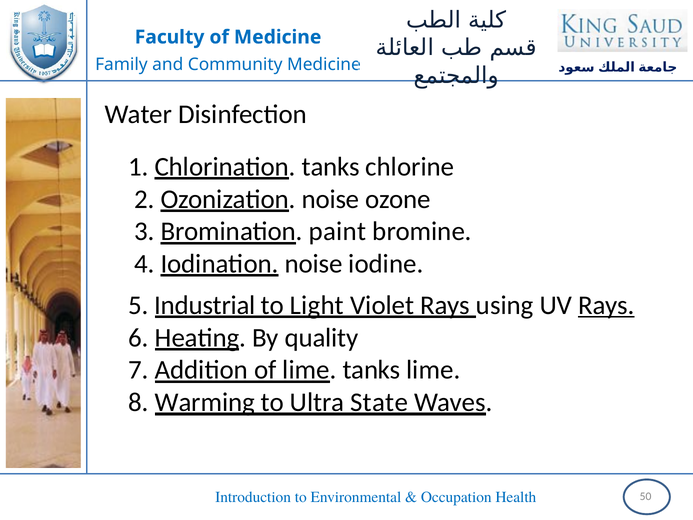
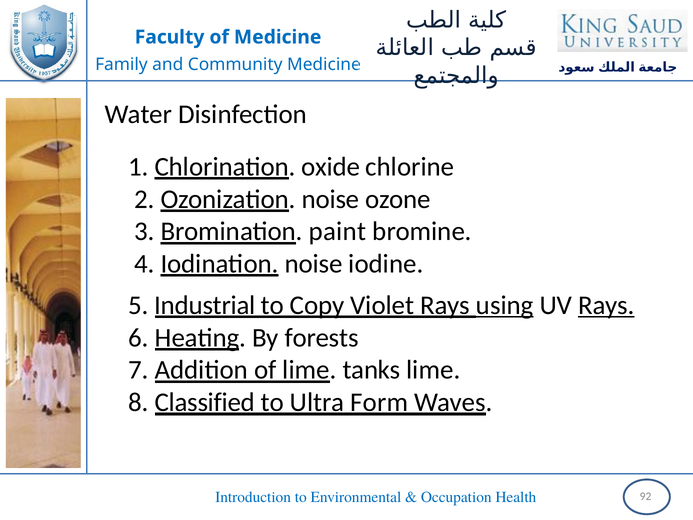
Chlorination tanks: tanks -> oxide (331, 167)
Light: Light -> Copy (317, 305)
using underline: none -> present (505, 305)
quality: quality -> forests (322, 337)
Warming: Warming -> Classified (205, 402)
State: State -> Form (379, 402)
50: 50 -> 92 (646, 496)
